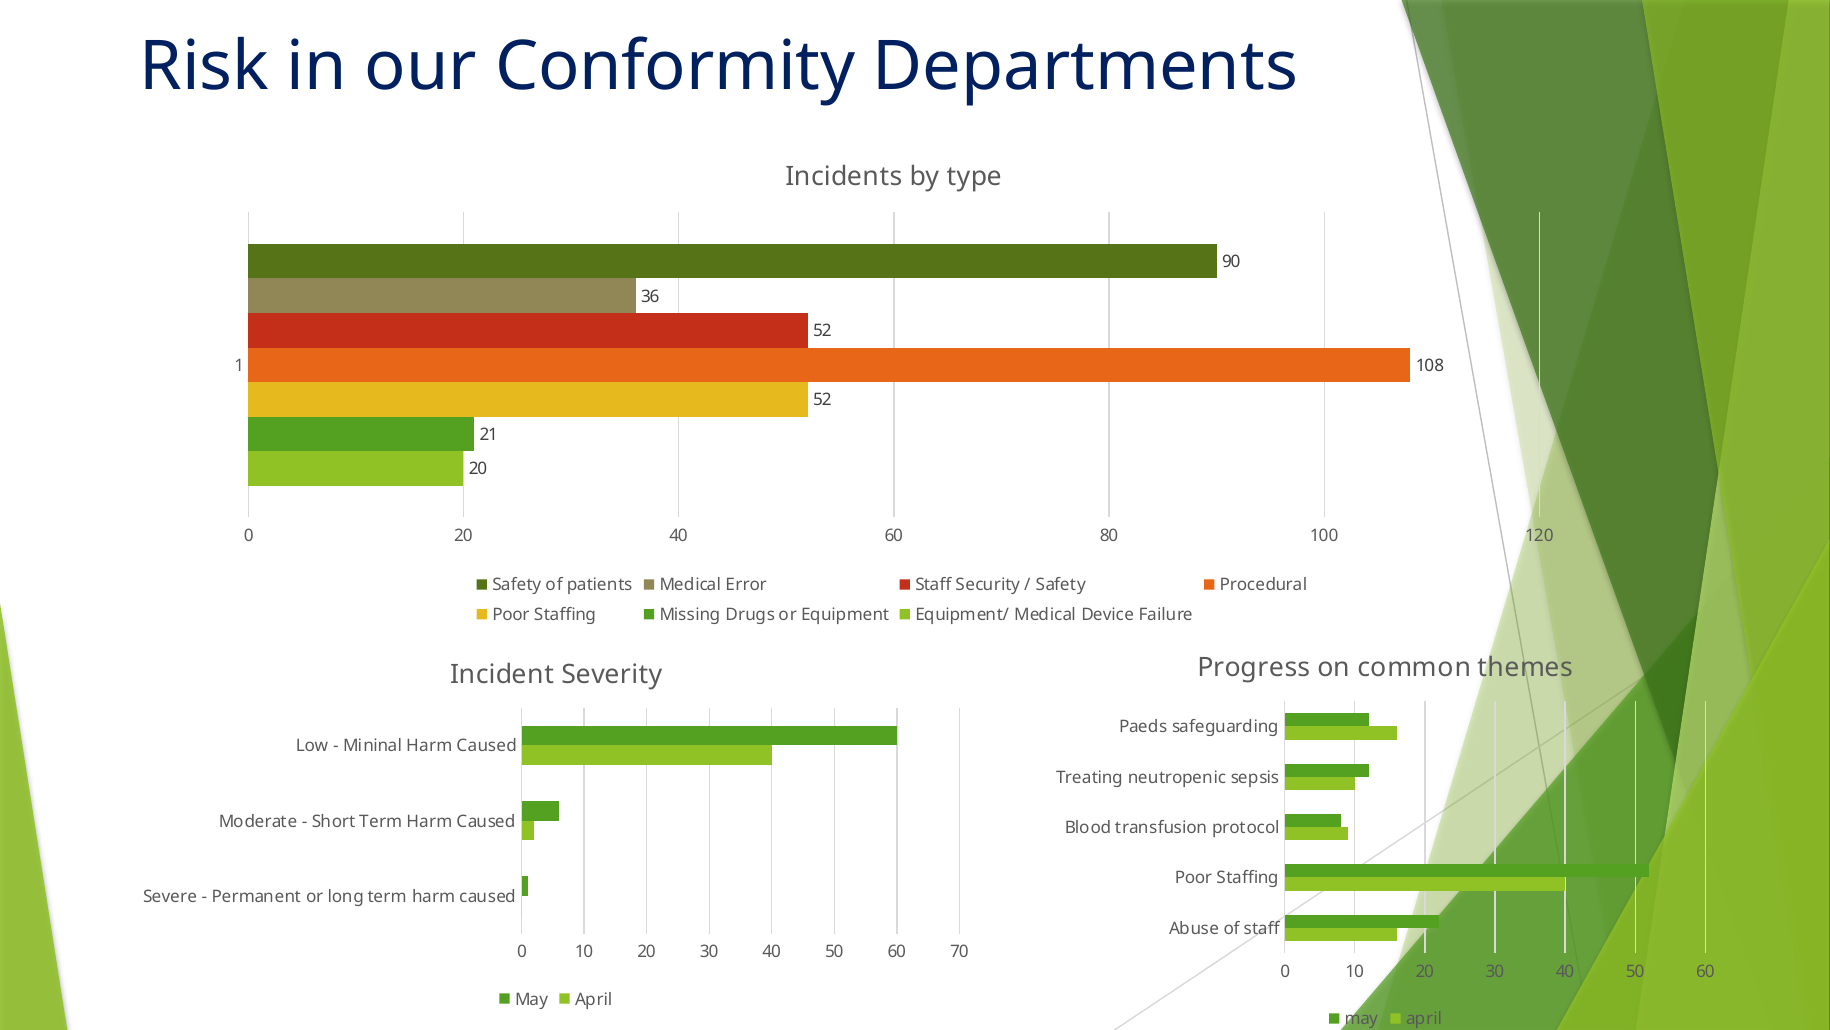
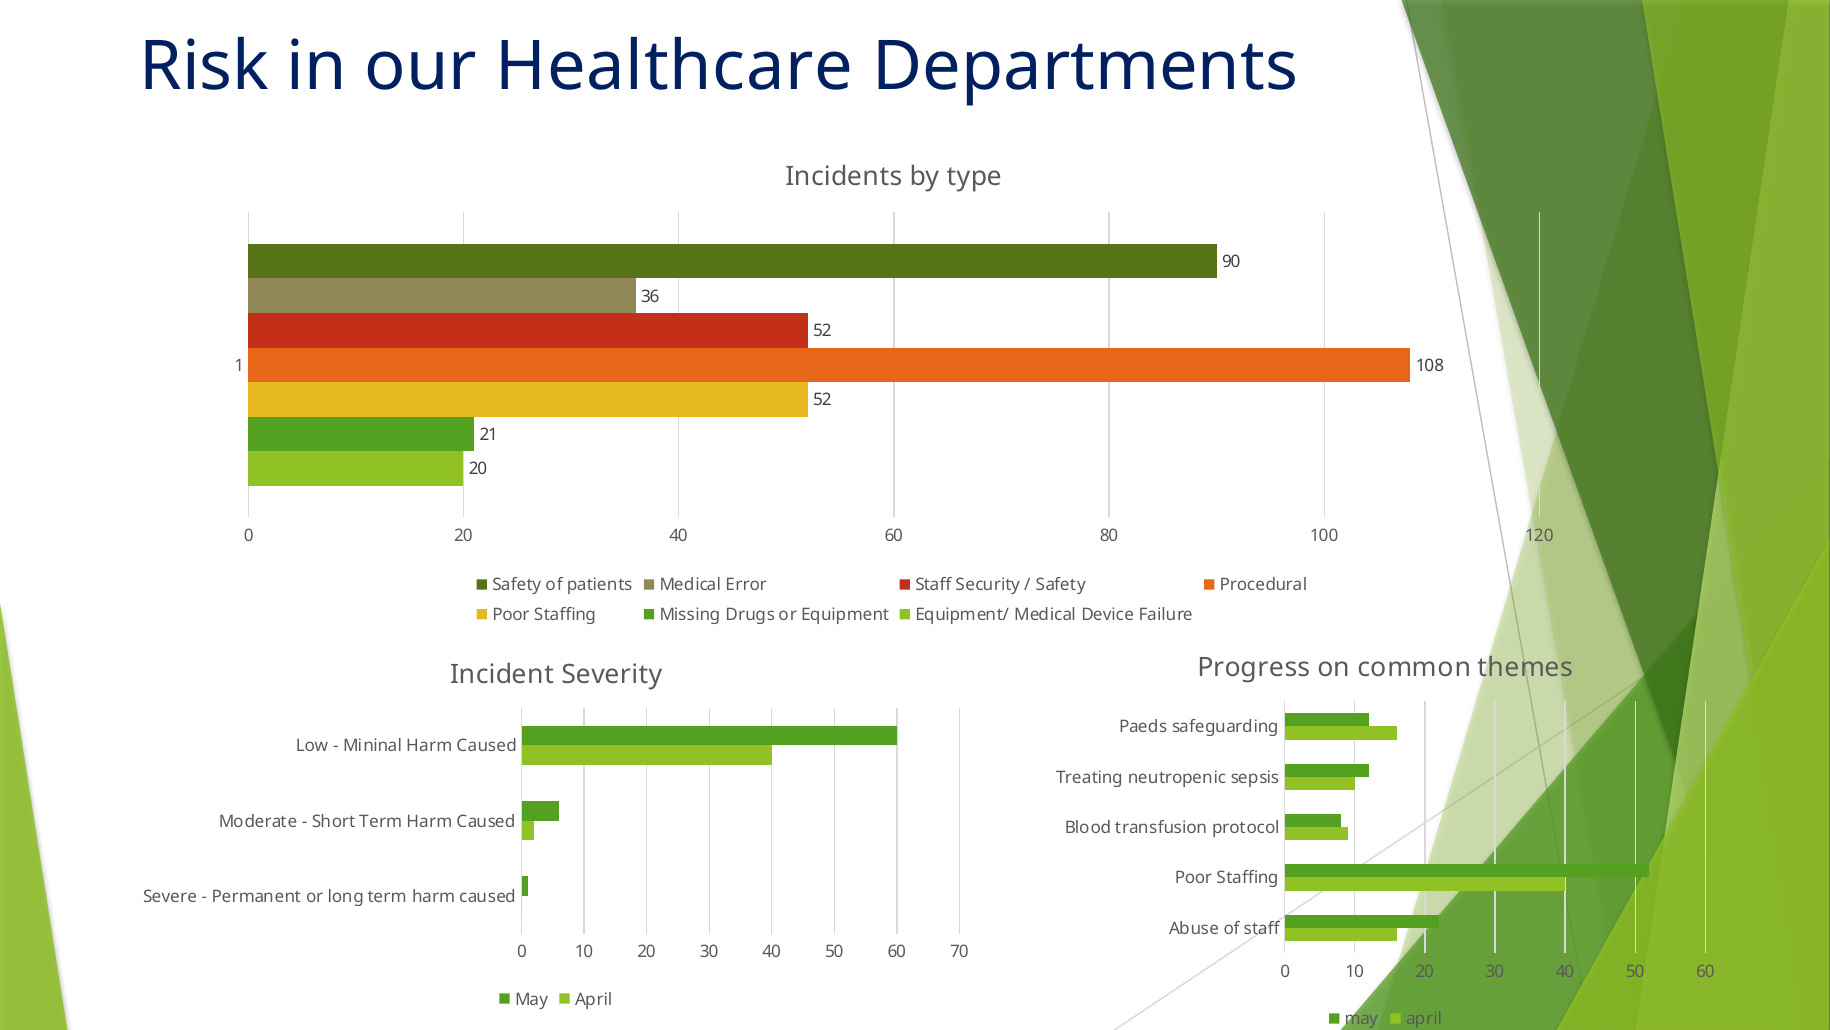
Conformity: Conformity -> Healthcare (675, 66)
